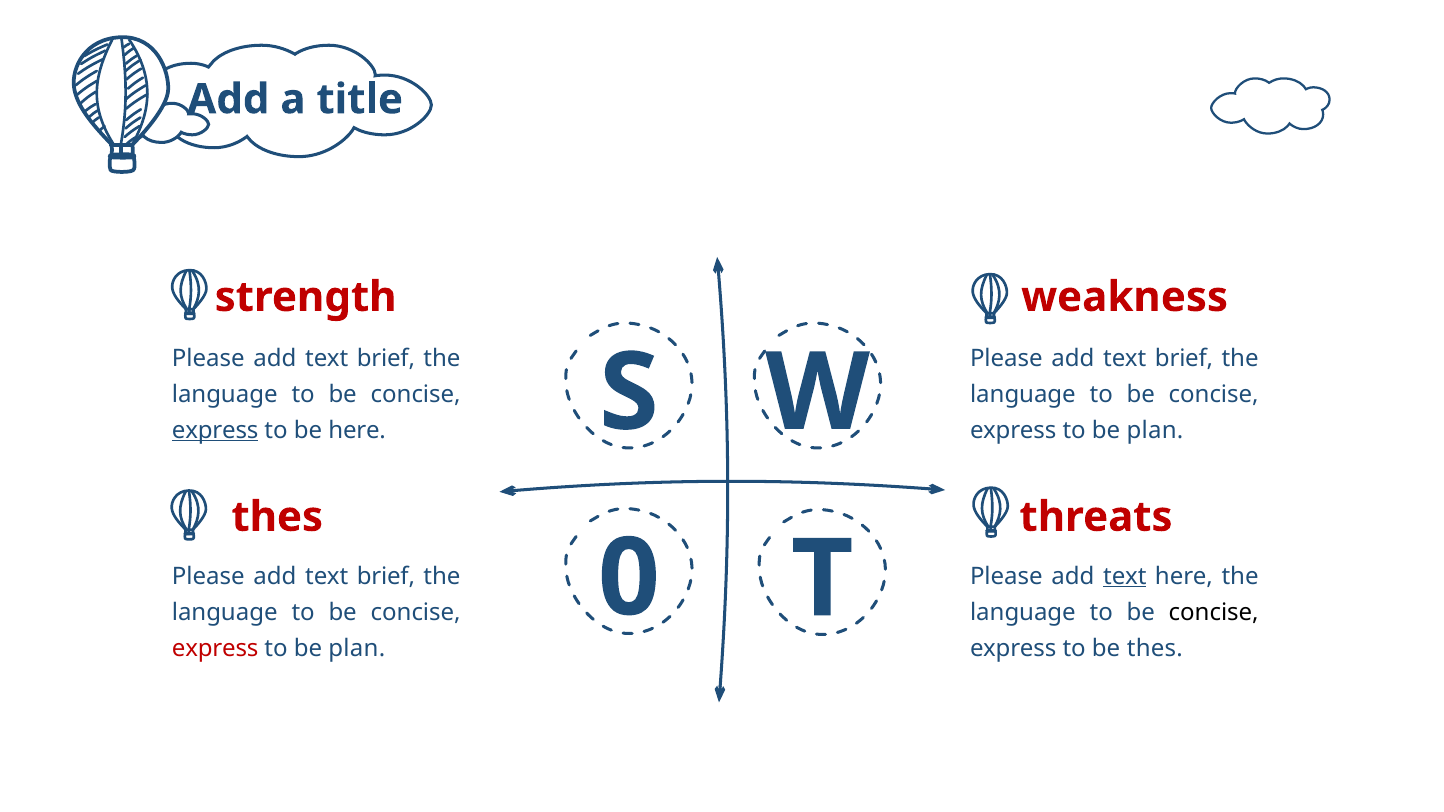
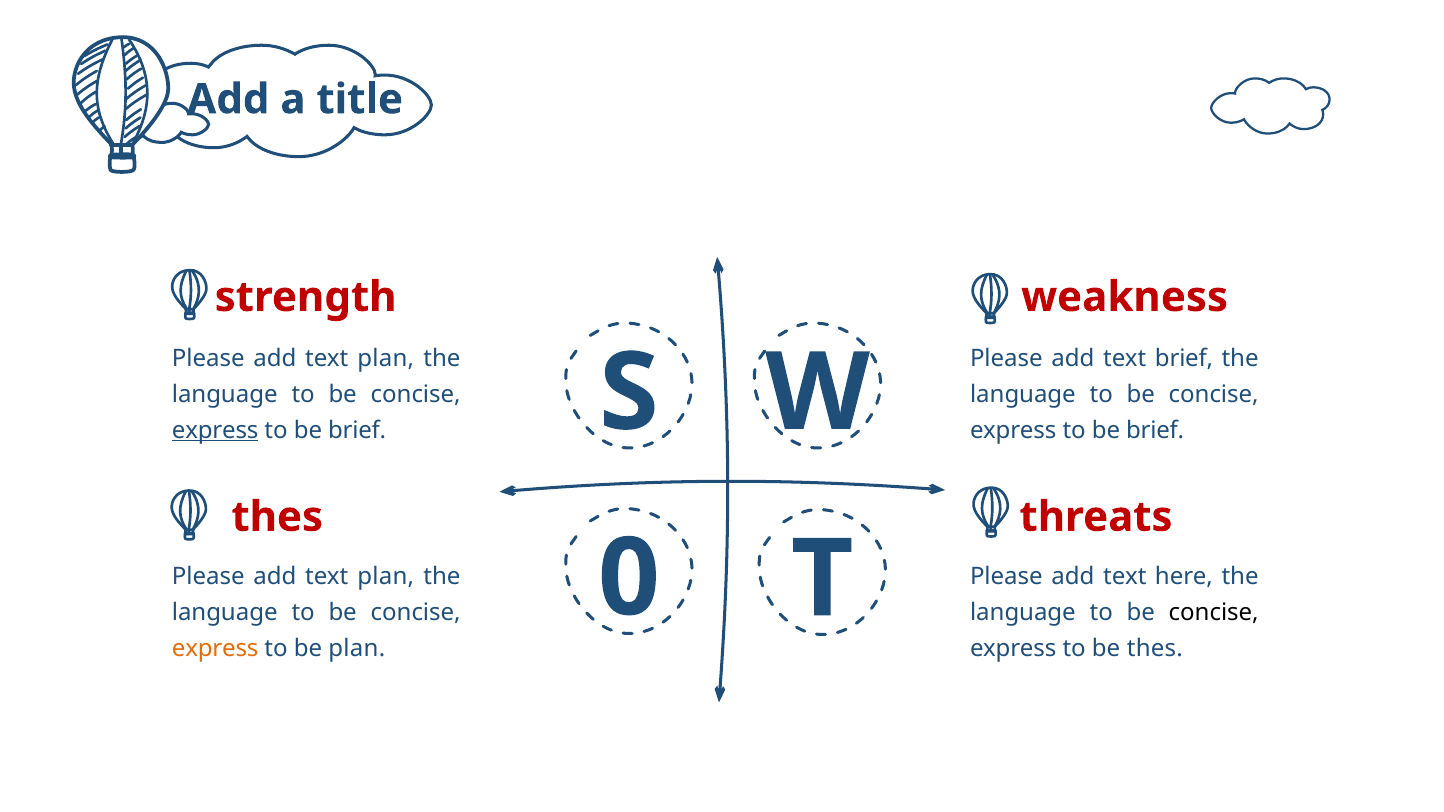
brief: brief -> plan (386, 358)
here: here -> brief (357, 430)
plan: plan -> brief (1155, 430)
brief: brief -> plan (386, 577)
text underline: present -> none (1125, 577)
express colour: red -> orange (215, 649)
